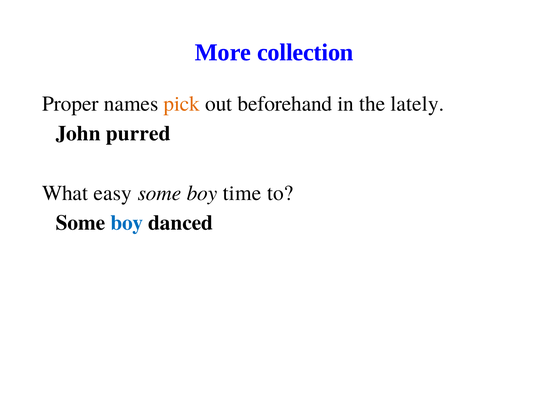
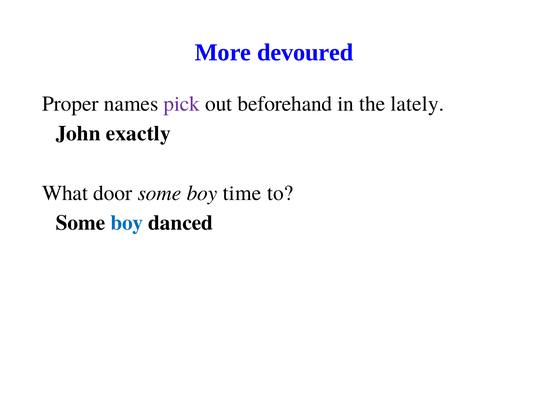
collection: collection -> devoured (305, 52)
pick colour: orange -> purple (182, 104)
purred: purred -> exactly (138, 134)
easy: easy -> door (113, 193)
